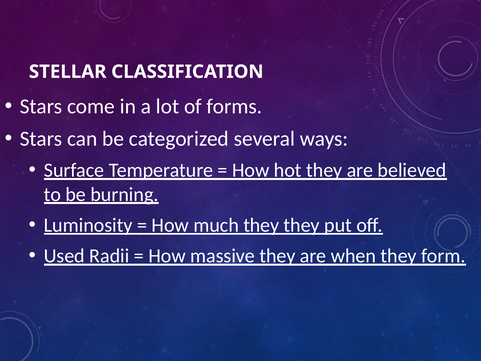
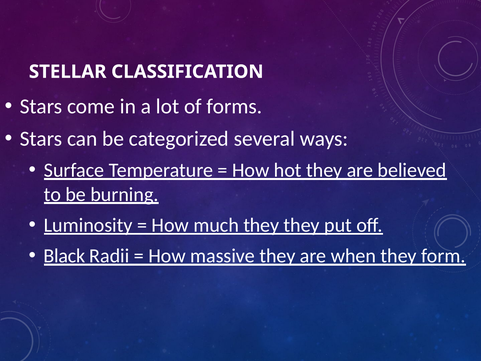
Used: Used -> Black (64, 256)
